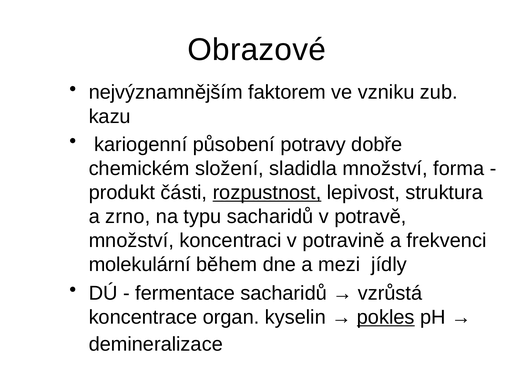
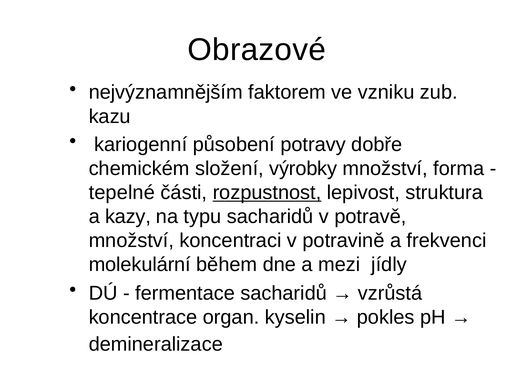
sladidla: sladidla -> výrobky (303, 168)
produkt: produkt -> tepelné (122, 192)
zrno: zrno -> kazy (128, 216)
pokles underline: present -> none (386, 317)
